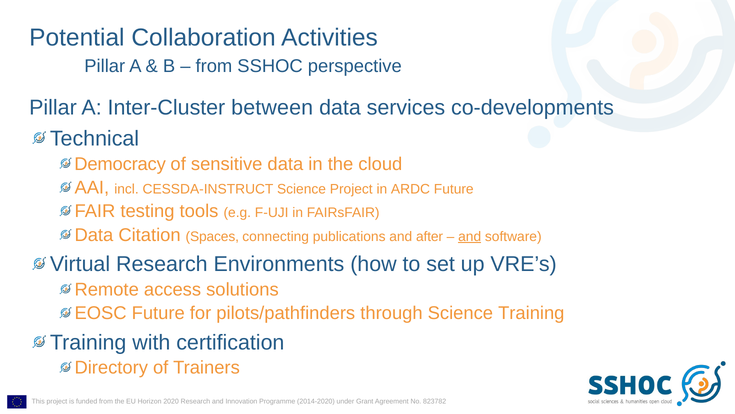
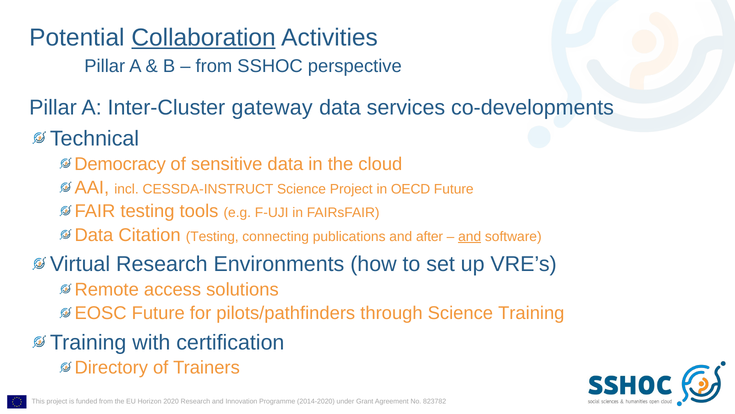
Collaboration underline: none -> present (204, 38)
between: between -> gateway (272, 108)
ARDC: ARDC -> OECD (411, 189)
Citation Spaces: Spaces -> Testing (212, 236)
